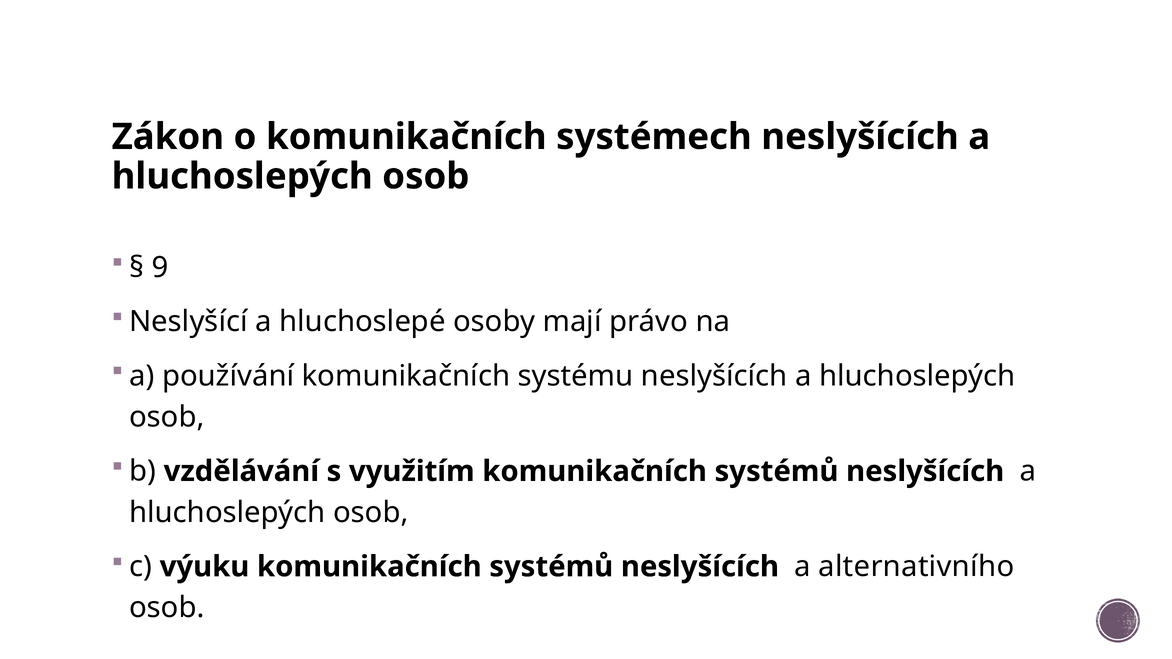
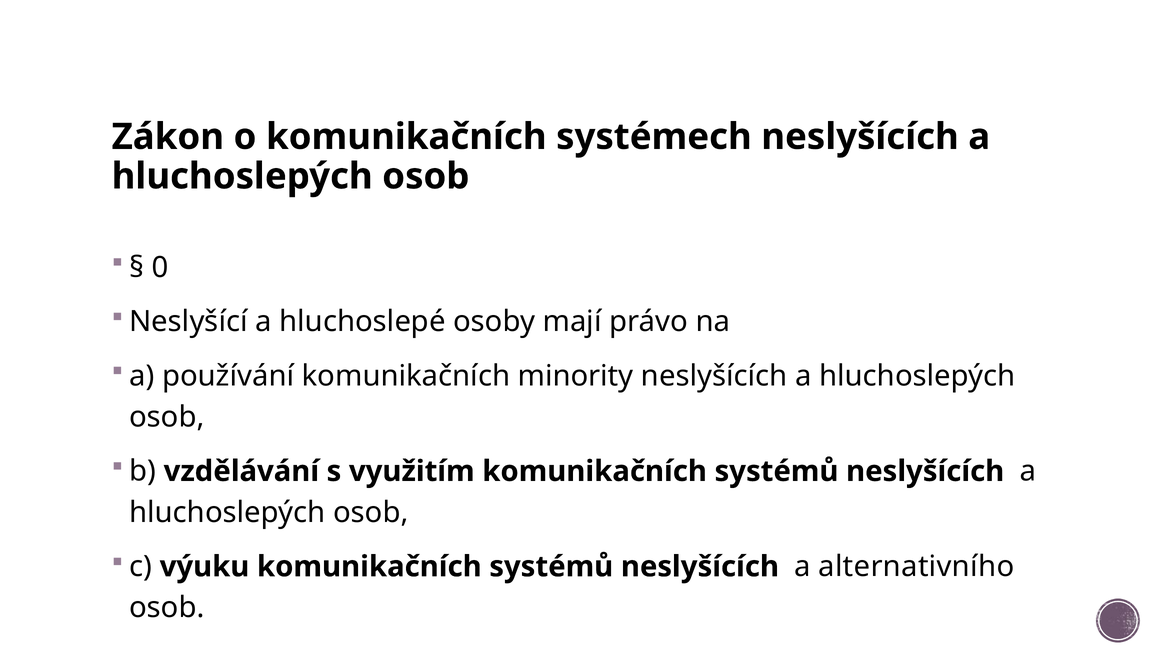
9: 9 -> 0 (160, 268)
systému: systému -> minority (576, 376)
